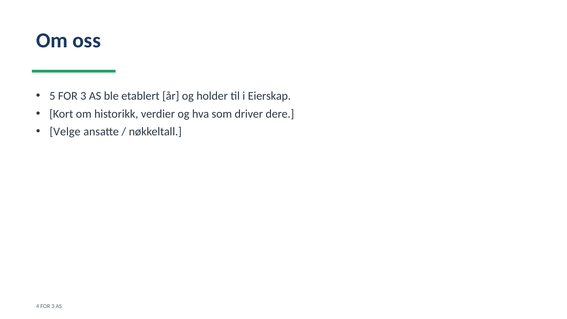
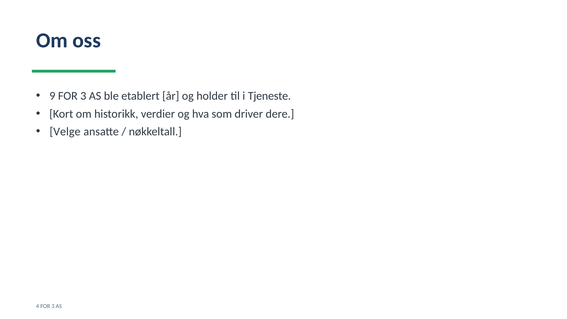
5: 5 -> 9 (52, 96)
Eierskap: Eierskap -> Tjeneste (269, 96)
